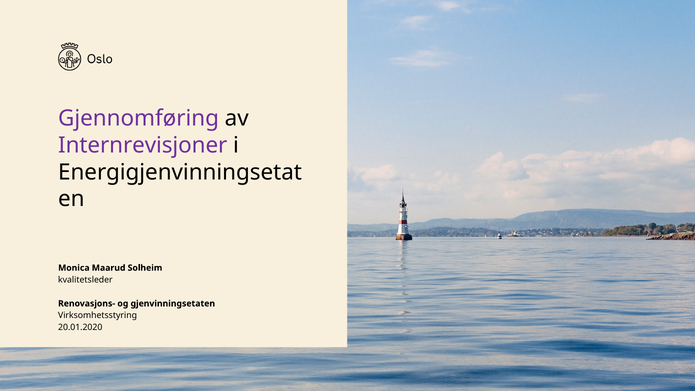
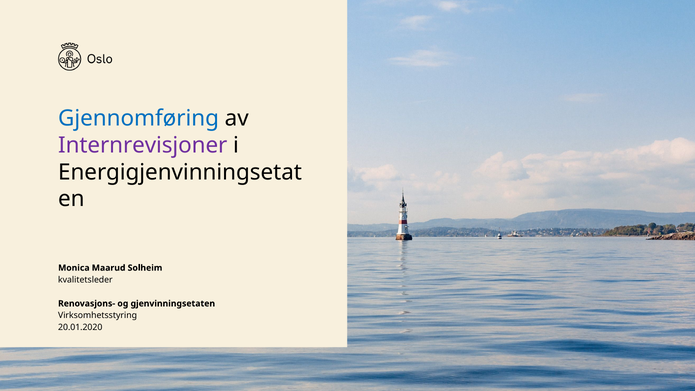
Gjennomføring colour: purple -> blue (139, 118)
